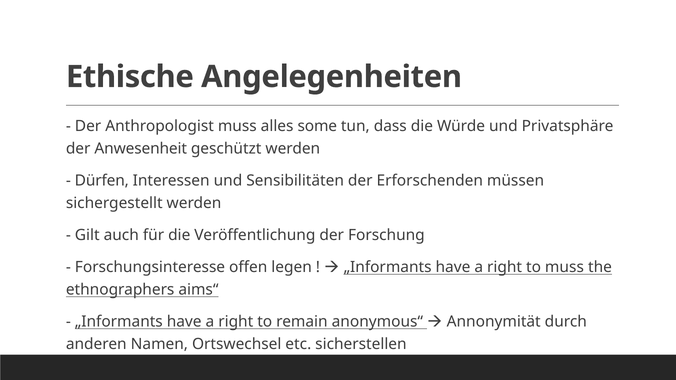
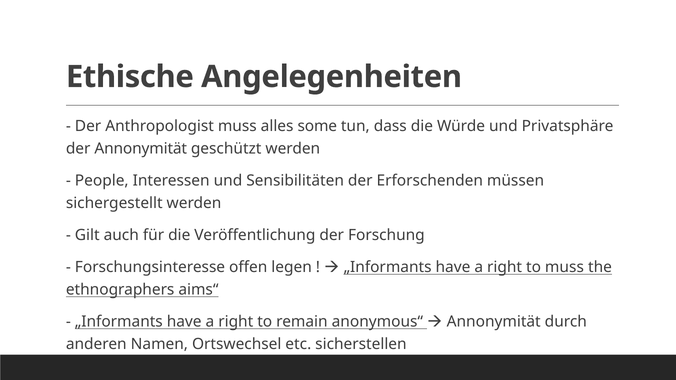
der Anwesenheit: Anwesenheit -> Annonymität (141, 149)
Dürfen: Dürfen -> People (102, 181)
